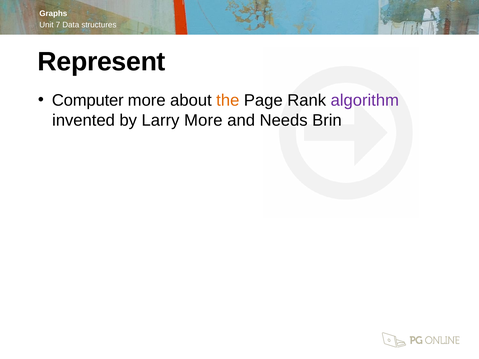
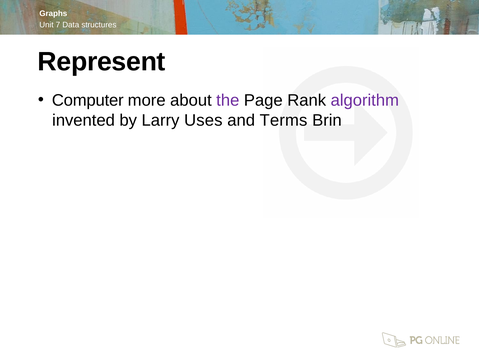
the colour: orange -> purple (228, 100)
Larry More: More -> Uses (203, 120)
Needs: Needs -> Terms (284, 120)
